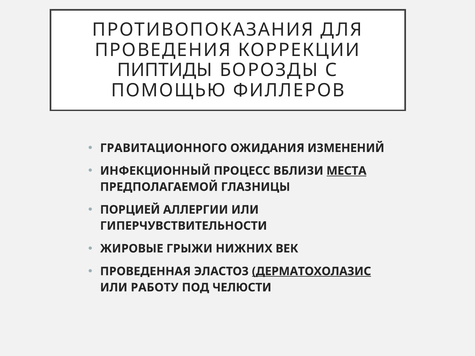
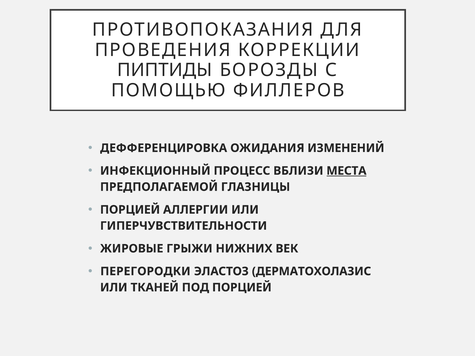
ГРАВИТАЦИОННОГО: ГРАВИТАЦИОННОГО -> ДЕФФЕРЕНЦИРОВКА (164, 148)
ПРОВЕДЕННАЯ: ПРОВЕДЕННАЯ -> ПЕРЕГОРОДКИ (145, 272)
ДЕРМАТОХОЛАЗИС underline: present -> none (312, 272)
РАБОТУ: РАБОТУ -> ТКАНЕЙ (155, 288)
ПОД ЧЕЛЮСТИ: ЧЕЛЮСТИ -> ПОРЦИЕЙ (242, 288)
